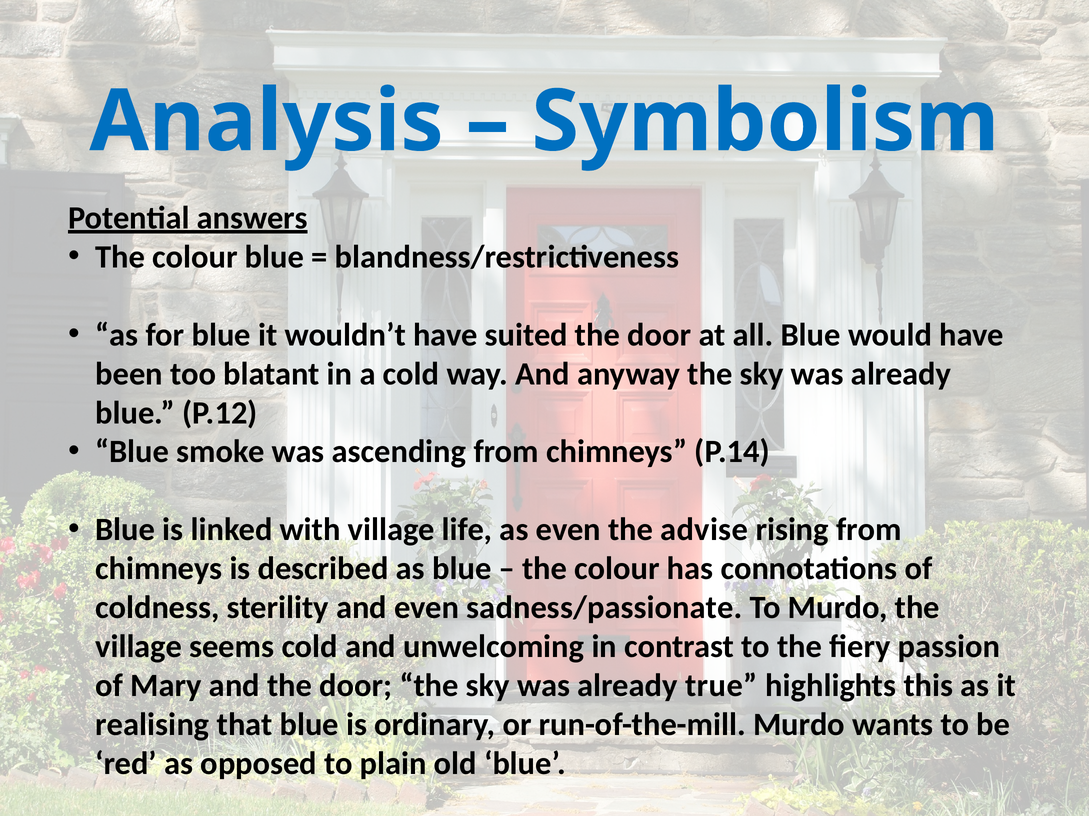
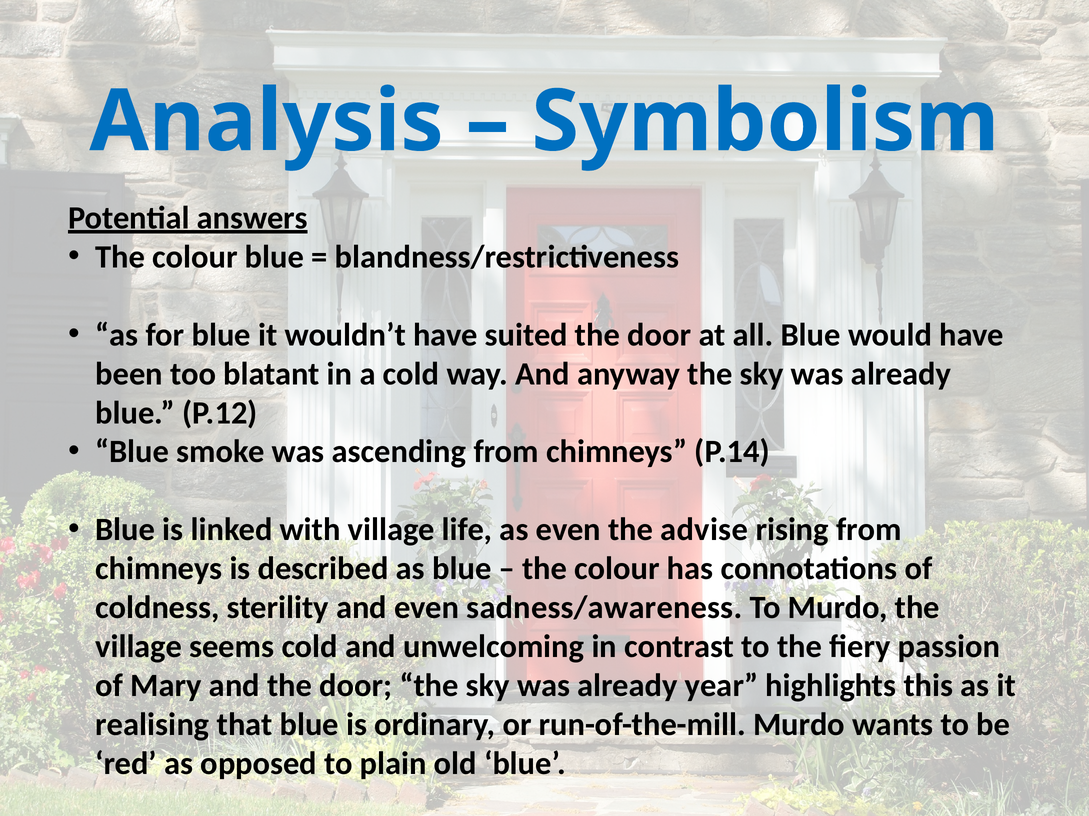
sadness/passionate: sadness/passionate -> sadness/awareness (604, 608)
true: true -> year (721, 686)
